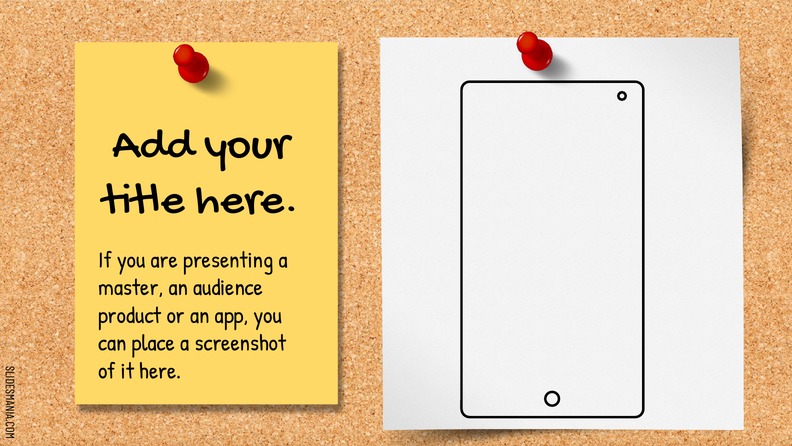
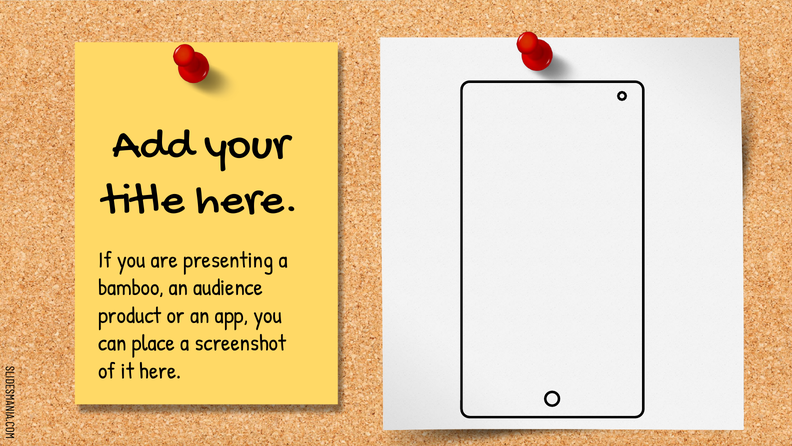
master: master -> bamboo (131, 287)
